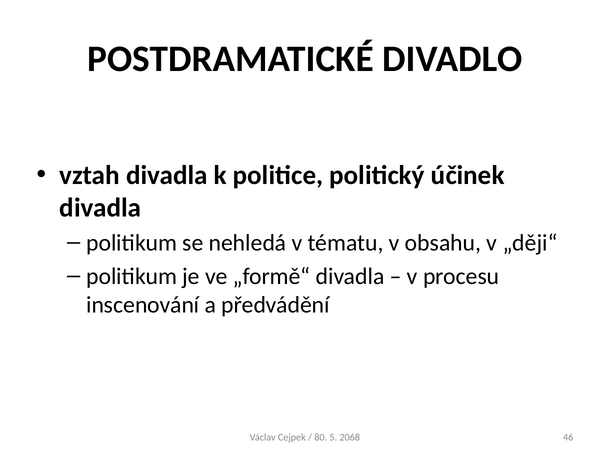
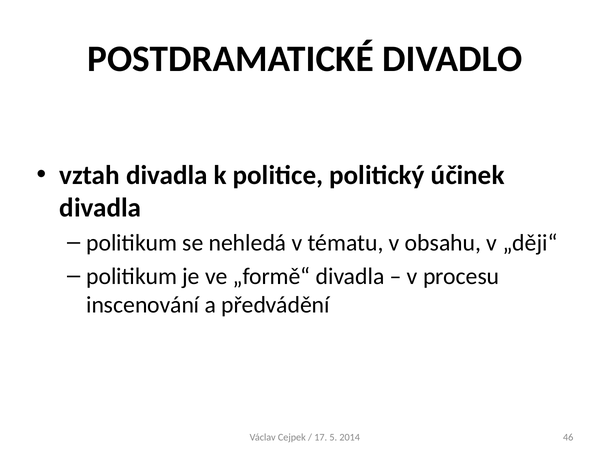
80: 80 -> 17 (321, 437)
2068: 2068 -> 2014 (350, 437)
